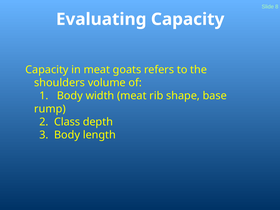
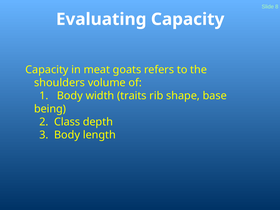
width meat: meat -> traits (132, 96)
rump: rump -> being (50, 109)
